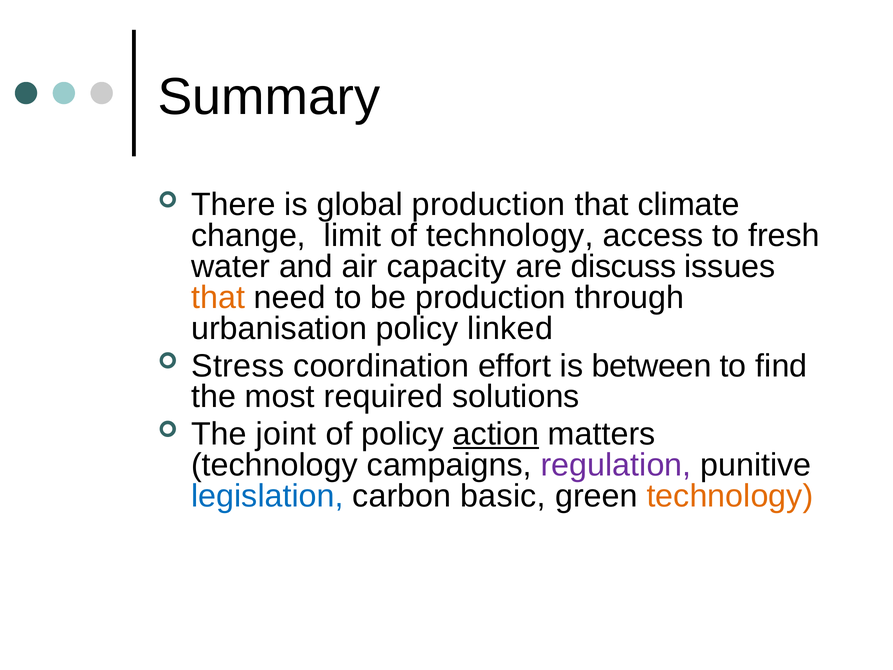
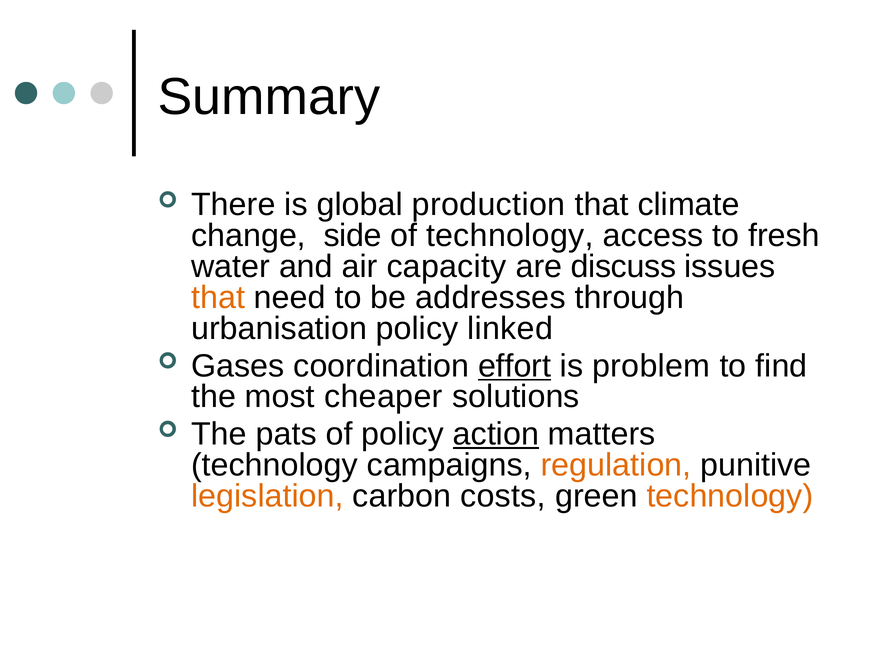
limit: limit -> side (353, 236)
be production: production -> addresses (491, 297)
Stress: Stress -> Gases (238, 366)
effort underline: none -> present (515, 366)
between: between -> problem (651, 366)
required: required -> cheaper (383, 397)
joint: joint -> pats (286, 434)
regulation colour: purple -> orange (616, 465)
legislation colour: blue -> orange (267, 496)
basic: basic -> costs (503, 496)
